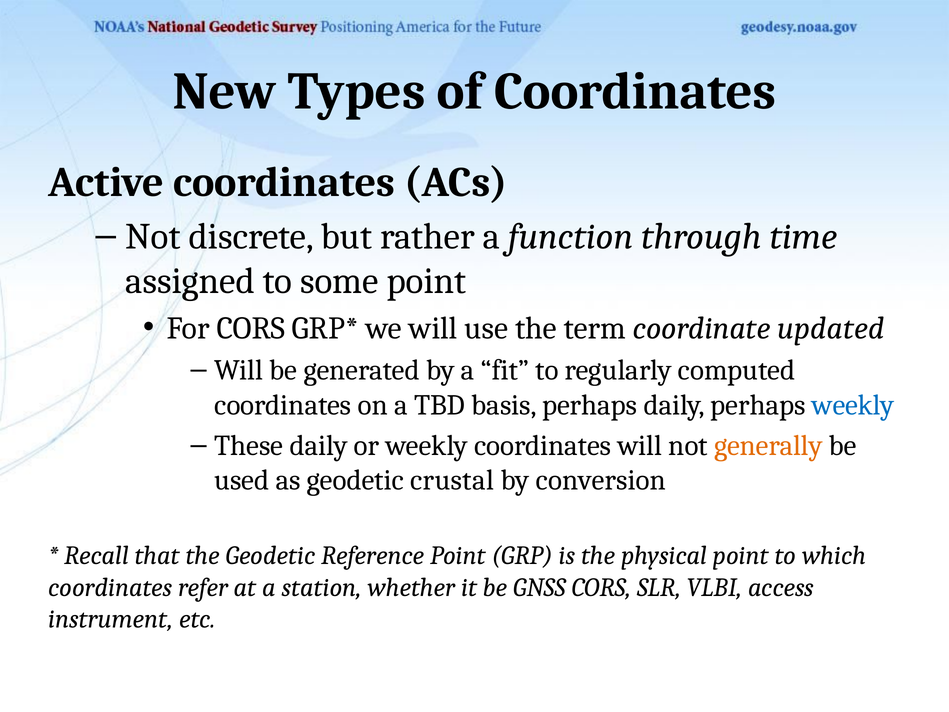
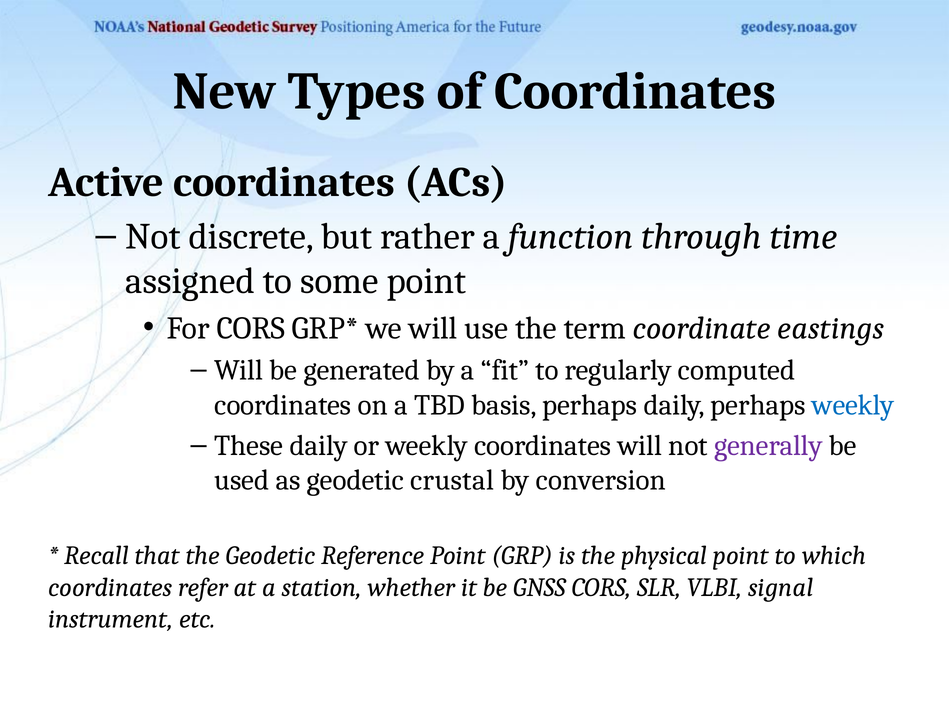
updated: updated -> eastings (831, 328)
generally colour: orange -> purple (768, 445)
access: access -> signal (781, 587)
